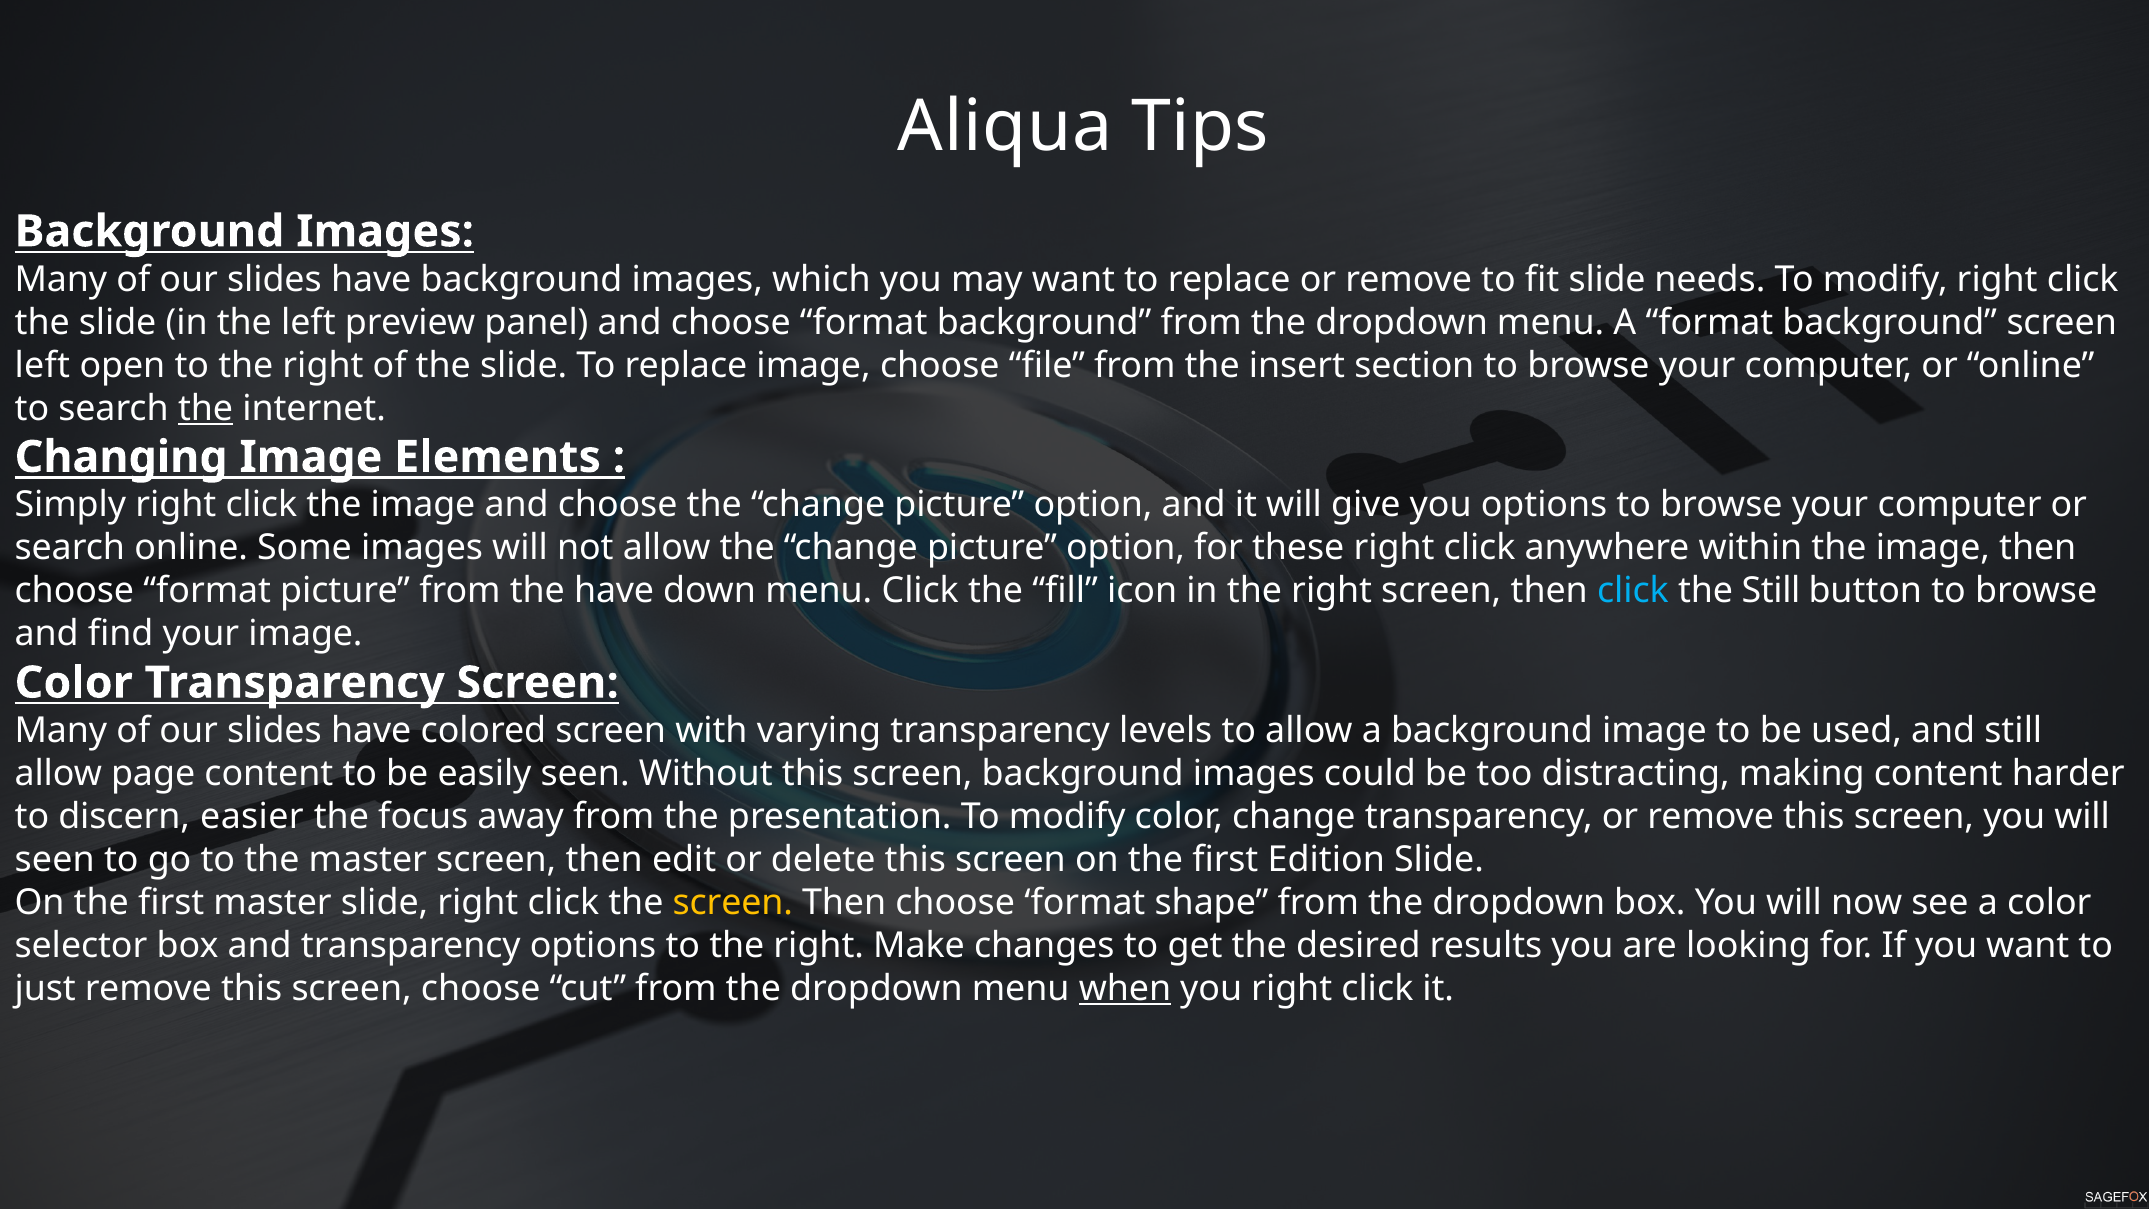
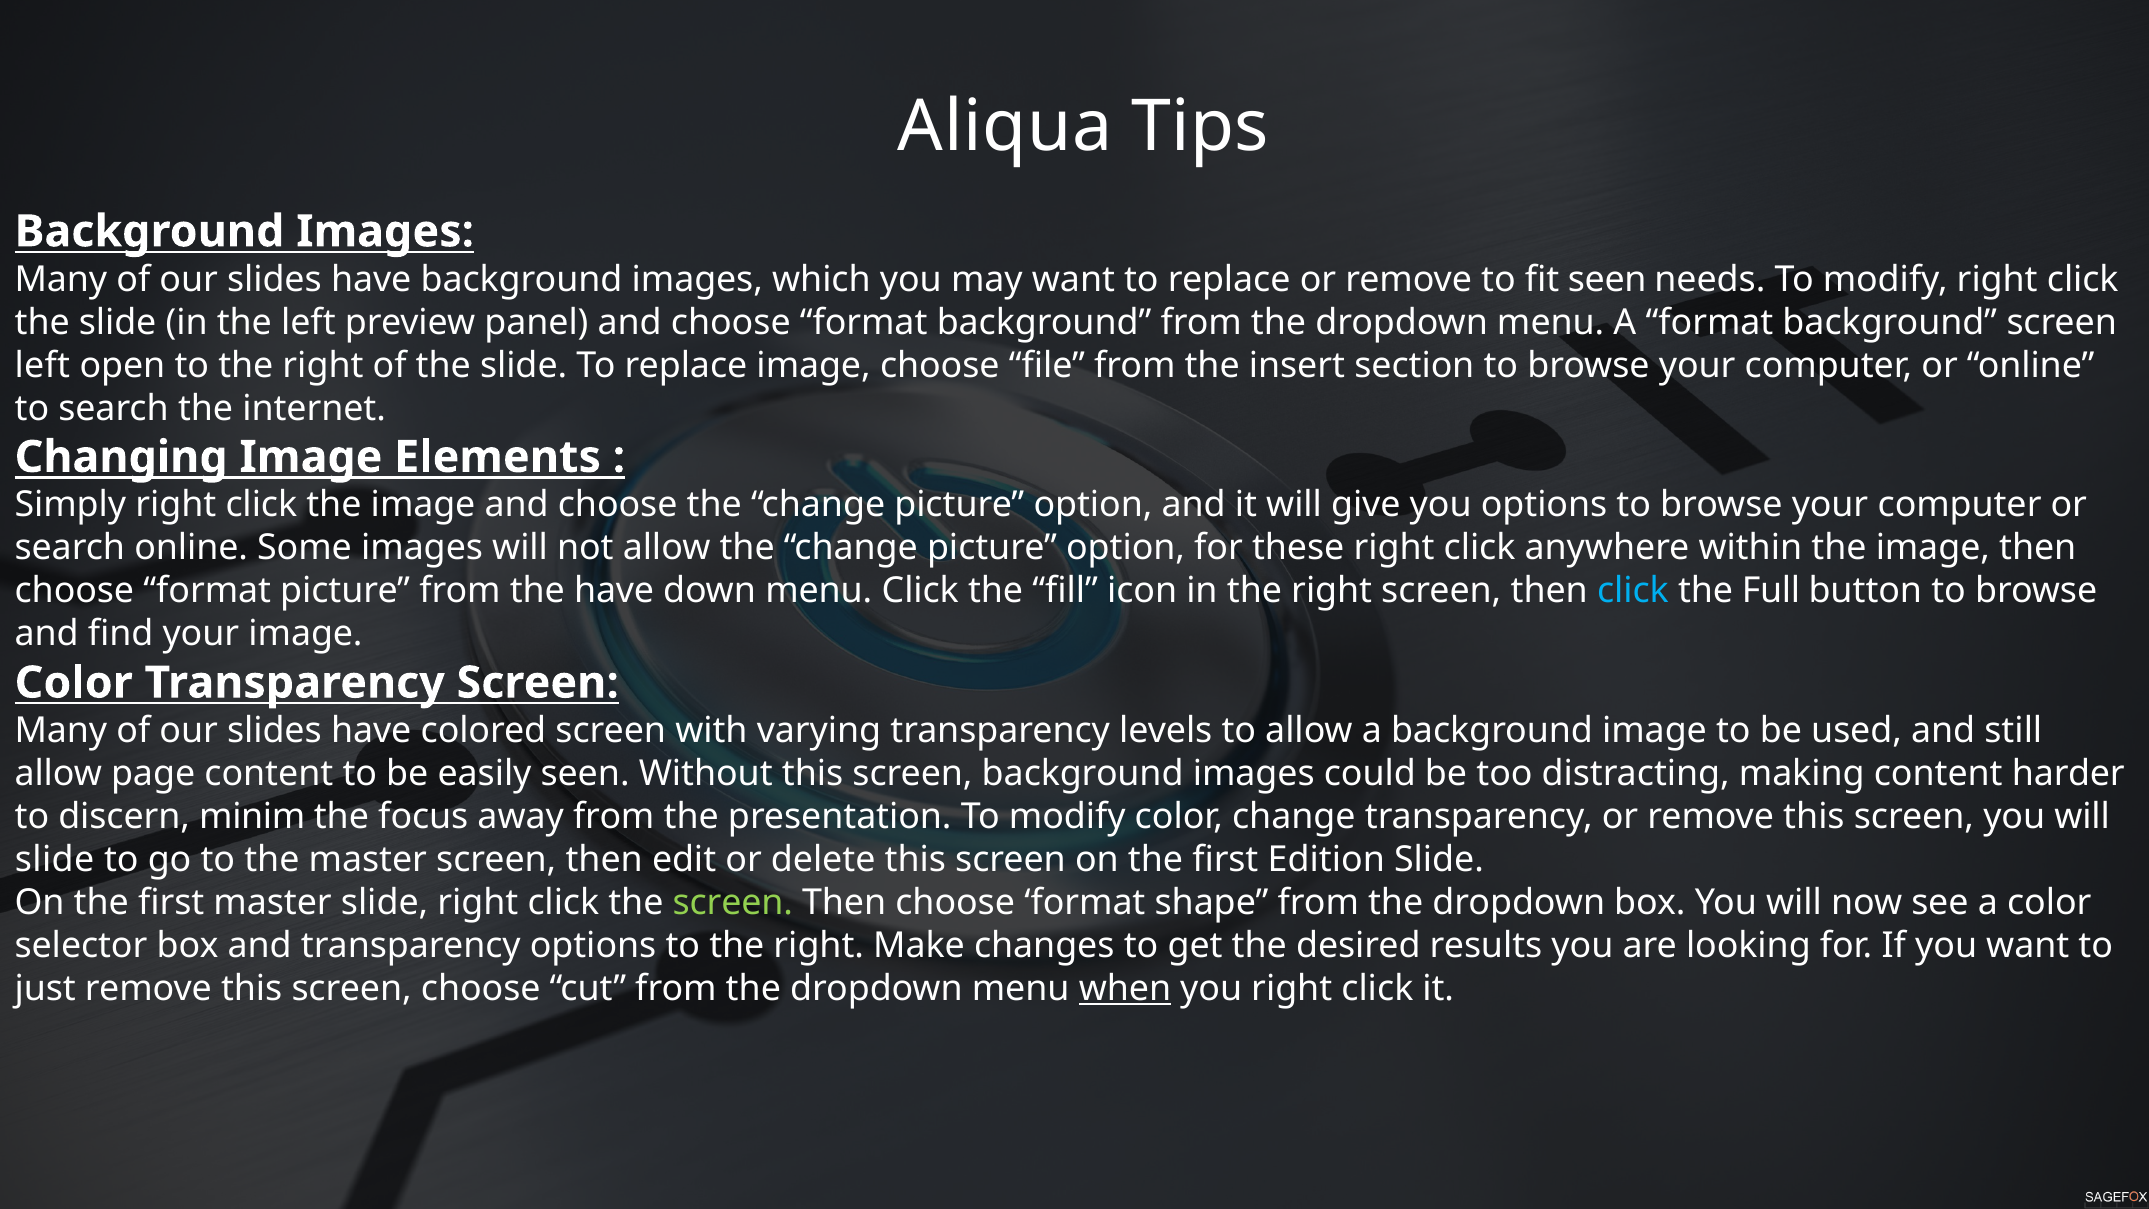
fit slide: slide -> seen (1607, 279)
the underline: present -> none (206, 408)
the Still: Still -> Full (1771, 591)
easier: easier -> minim (252, 816)
seen: seen -> slide (55, 859)
screen colour: yellow -> light green (733, 902)
